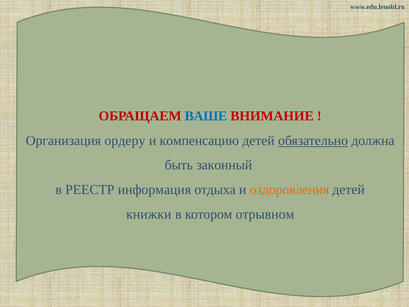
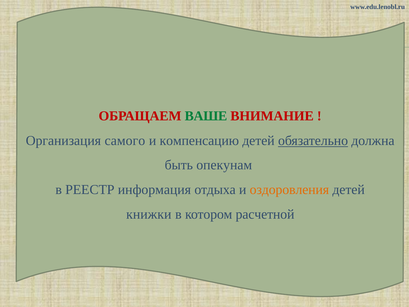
ВАШЕ colour: blue -> green (206, 116)
ордеру: ордеру -> самого (125, 140)
законный: законный -> опекунам (224, 165)
отрывном: отрывном -> расчетной (265, 214)
